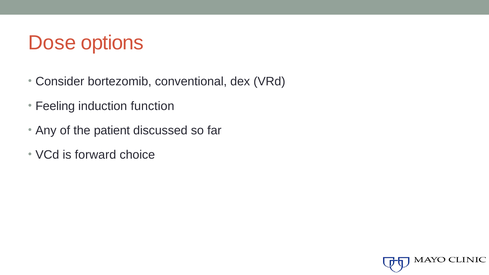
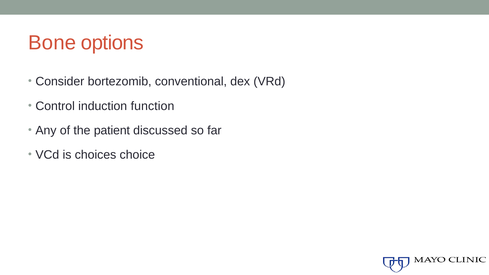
Dose: Dose -> Bone (52, 43)
Feeling: Feeling -> Control (55, 106)
forward: forward -> choices (96, 155)
